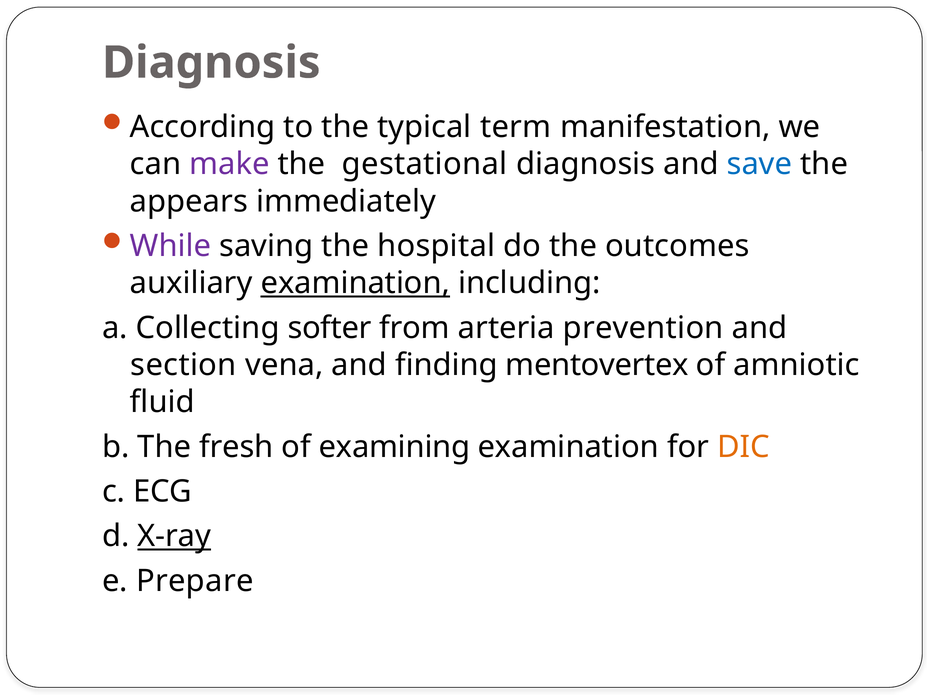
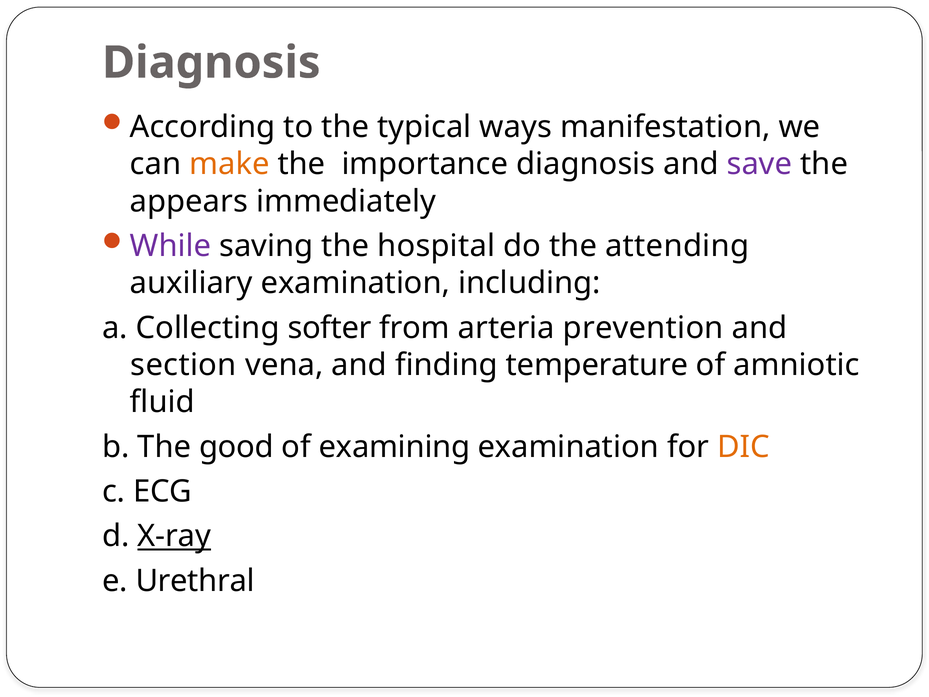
term: term -> ways (516, 127)
make colour: purple -> orange (229, 164)
gestational: gestational -> importance (425, 164)
save colour: blue -> purple (759, 164)
outcomes: outcomes -> attending (677, 246)
examination underline: present -> none (355, 283)
mentovertex: mentovertex -> temperature (597, 365)
fresh: fresh -> good (236, 447)
Prepare: Prepare -> Urethral (195, 581)
